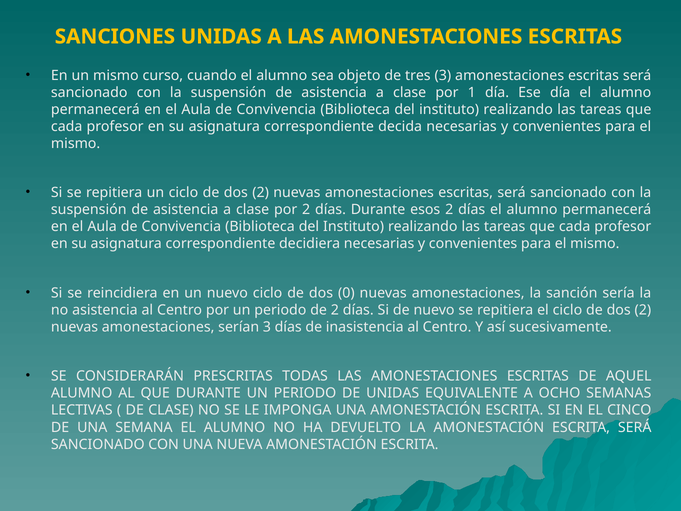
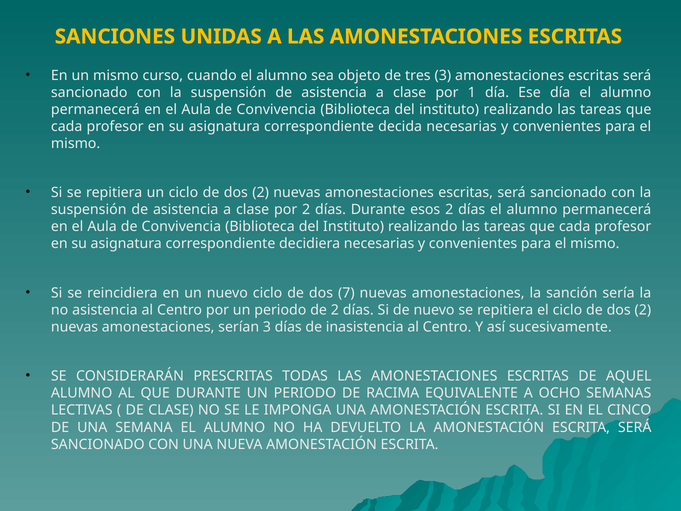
0: 0 -> 7 (346, 293)
DE UNIDAS: UNIDAS -> RACIMA (393, 393)
